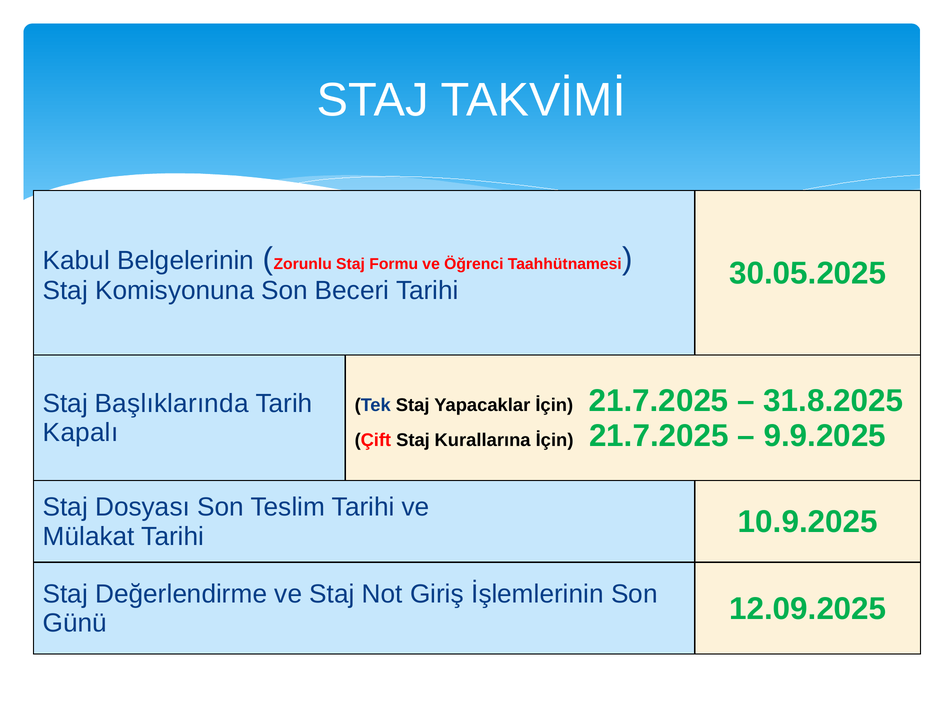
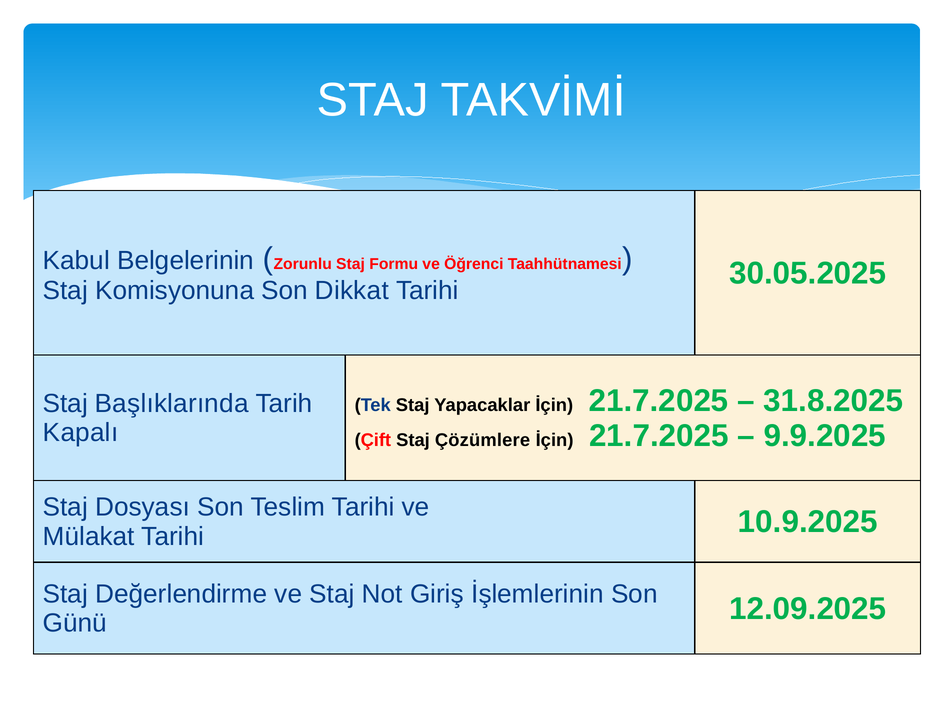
Beceri: Beceri -> Dikkat (352, 291)
Kurallarına: Kurallarına -> Çözümlere (482, 440)
